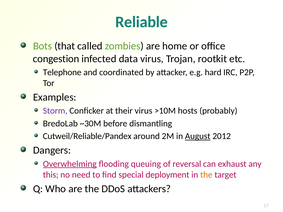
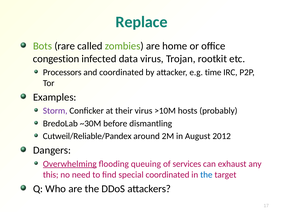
Reliable: Reliable -> Replace (142, 22)
that: that -> rare (65, 46)
Telephone: Telephone -> Processors (62, 72)
hard: hard -> time (213, 72)
August underline: present -> none (198, 136)
reversal: reversal -> services (187, 164)
special deployment: deployment -> coordinated (168, 175)
the colour: orange -> blue (206, 175)
